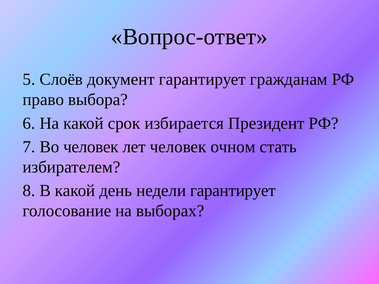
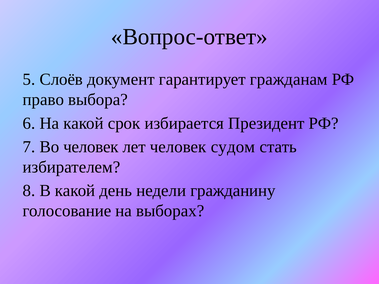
очном: очном -> судом (233, 147)
недели гарантирует: гарантирует -> гражданину (233, 191)
